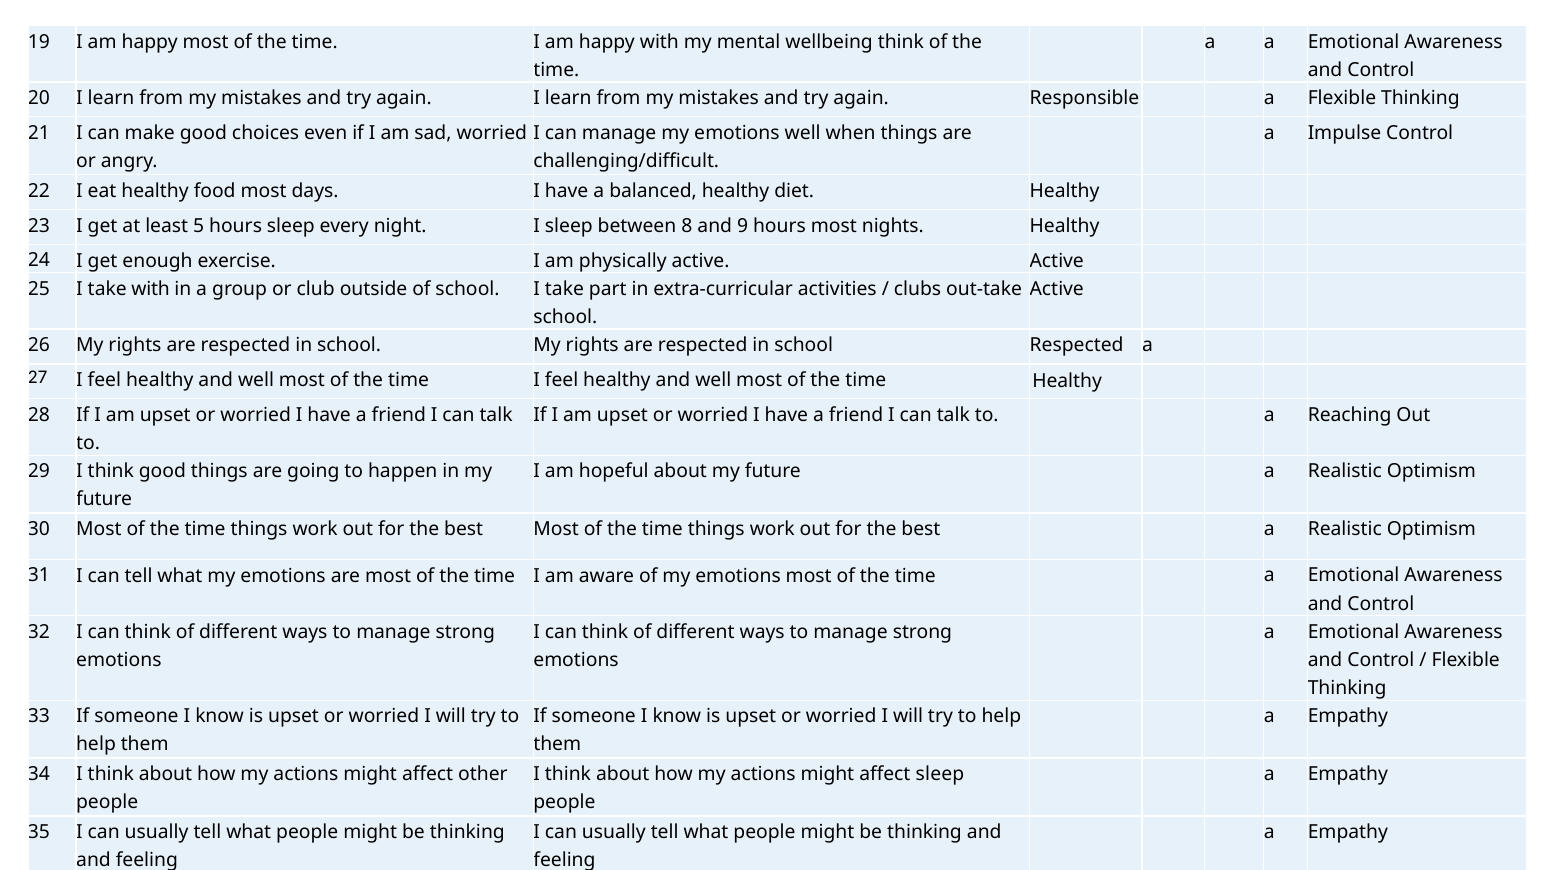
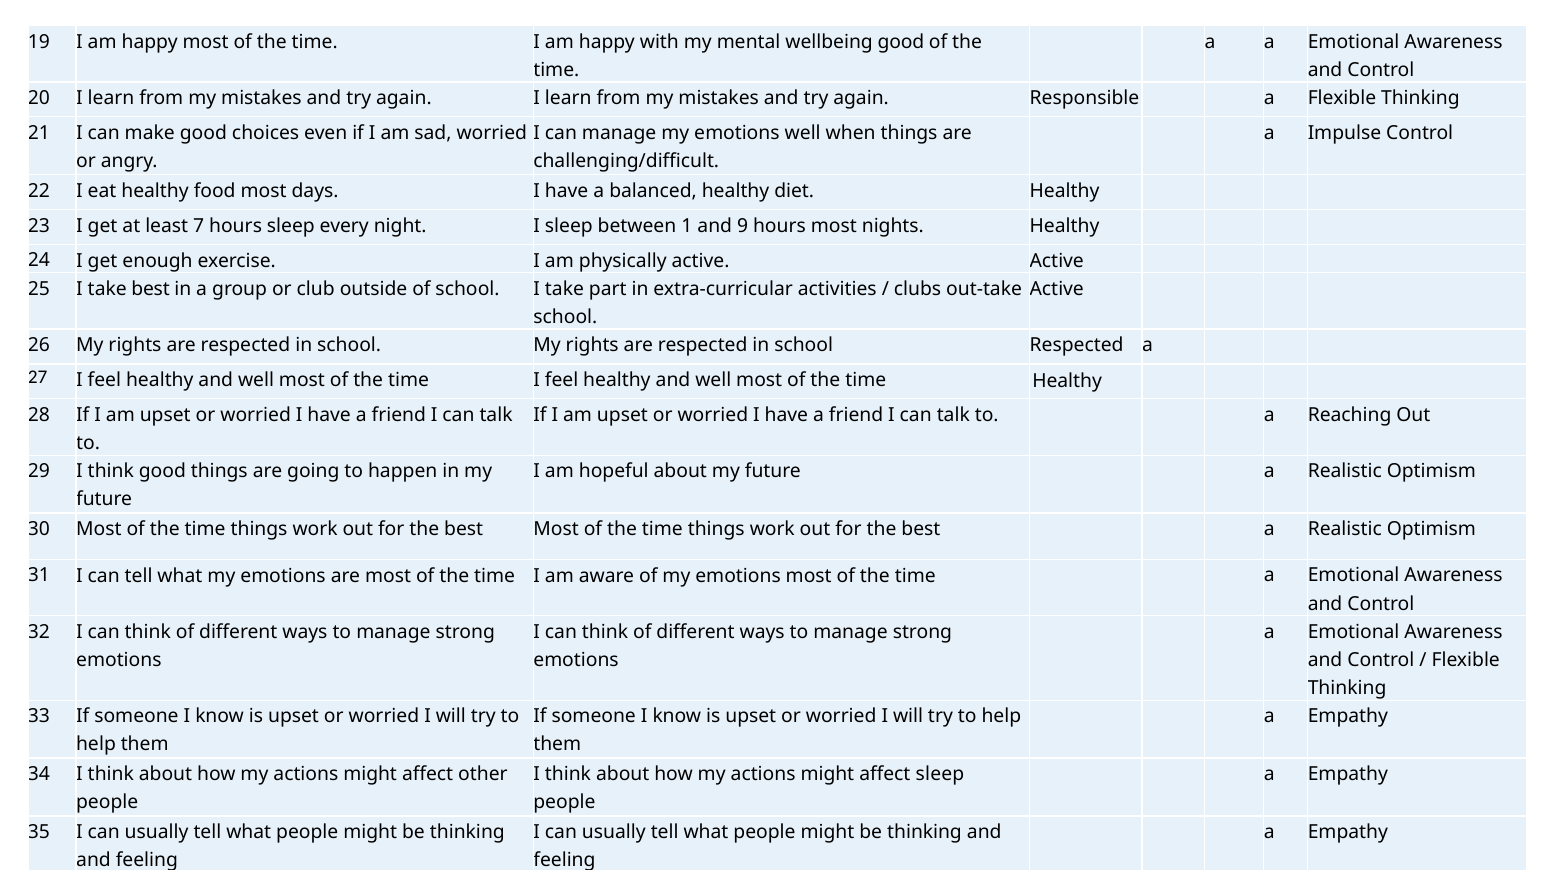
wellbeing think: think -> good (901, 42)
5: 5 -> 7 (199, 226)
8: 8 -> 1 (687, 226)
take with: with -> best (151, 289)
